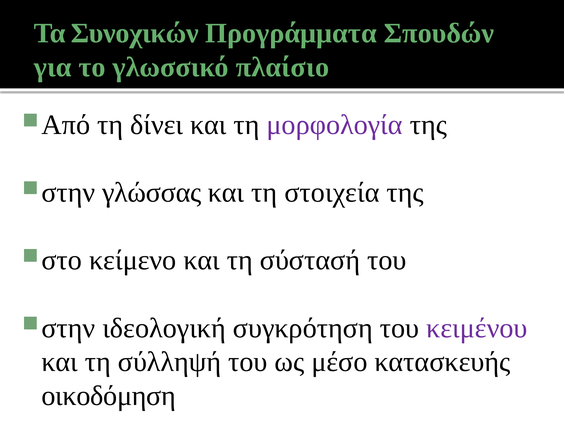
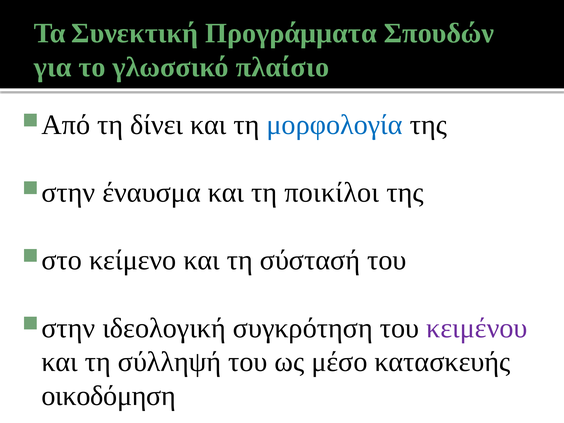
Συνοχικών: Συνοχικών -> Συνεκτική (135, 33)
μορφολογία colour: purple -> blue (335, 125)
γλώσσας: γλώσσας -> έναυσμα (152, 193)
στοιχεία: στοιχεία -> ποικίλοι (332, 193)
